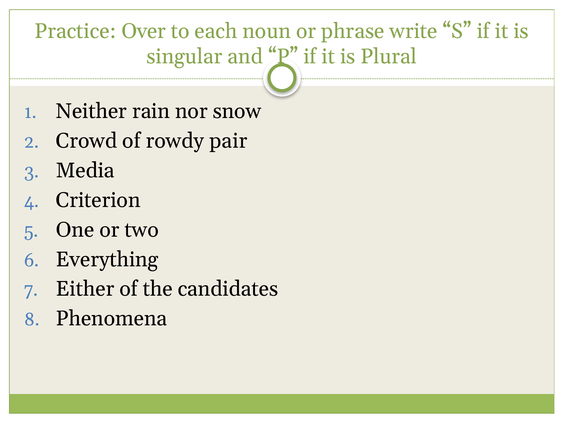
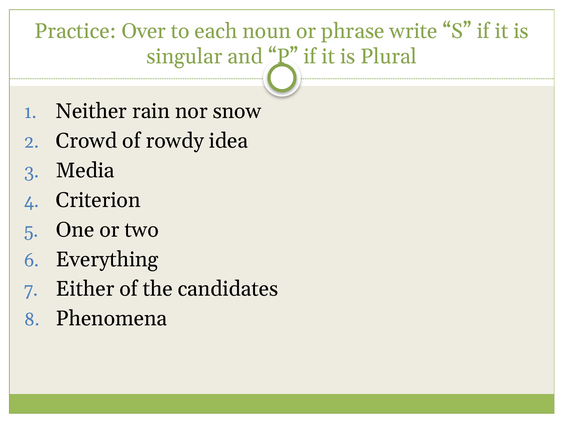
pair: pair -> idea (229, 141)
